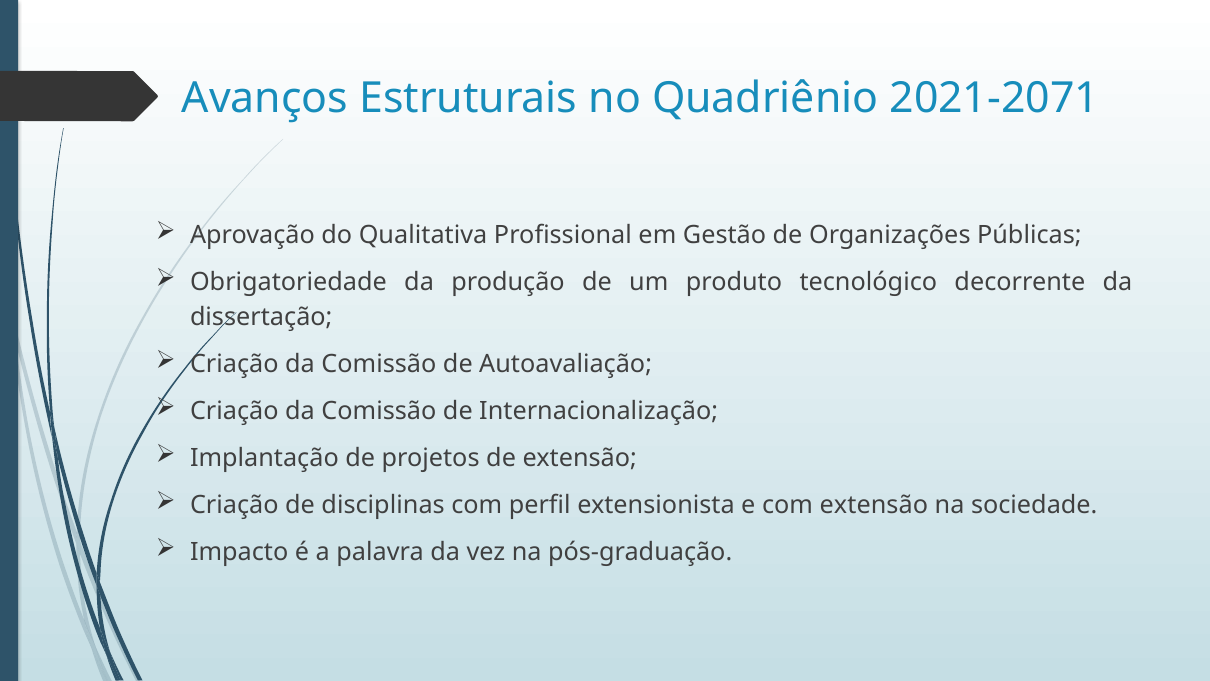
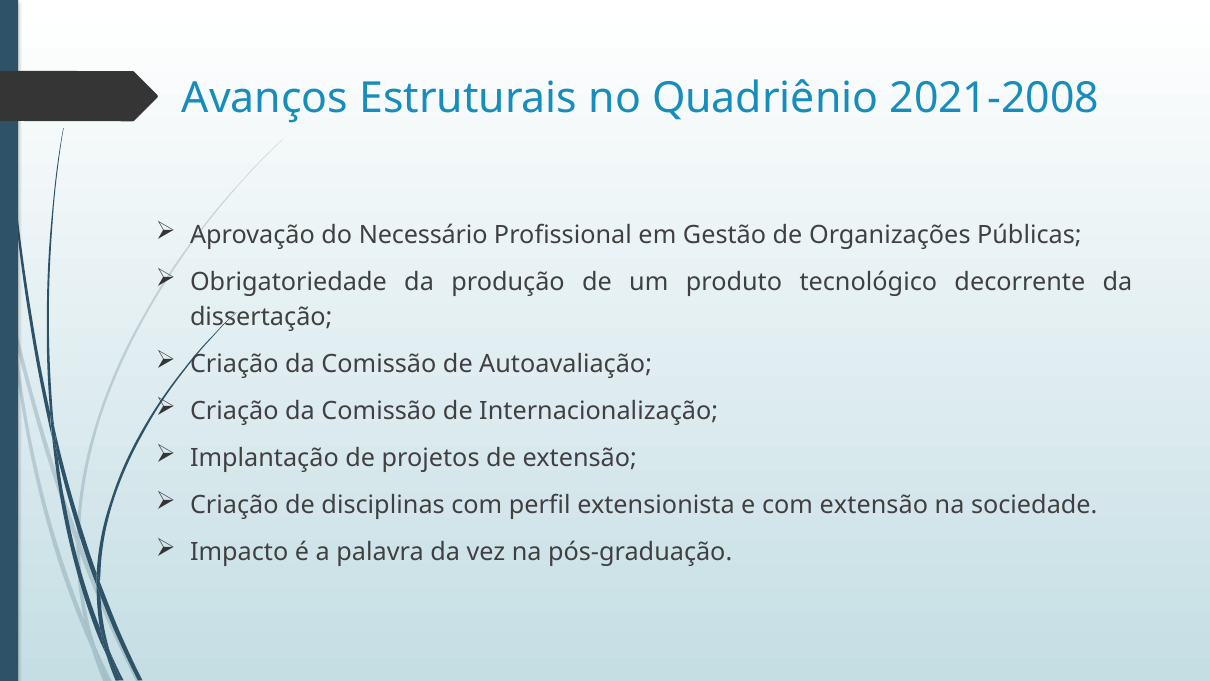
2021-2071: 2021-2071 -> 2021-2008 (994, 98)
Qualitativa: Qualitativa -> Necessário (423, 235)
